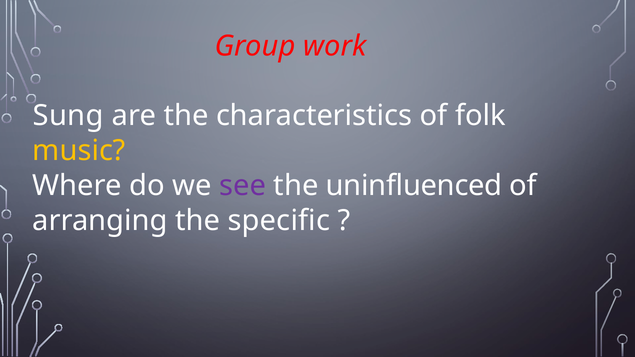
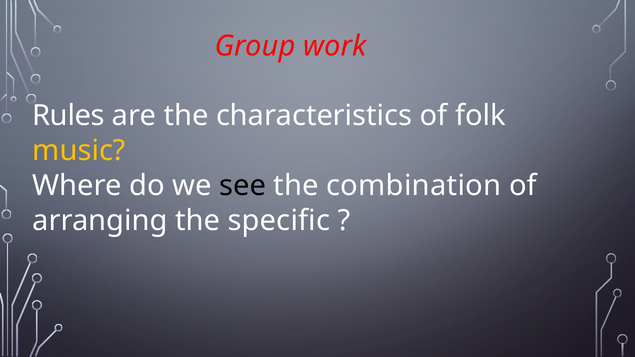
Sung: Sung -> Rules (68, 116)
see colour: purple -> black (243, 186)
uninfluenced: uninfluenced -> combination (414, 186)
